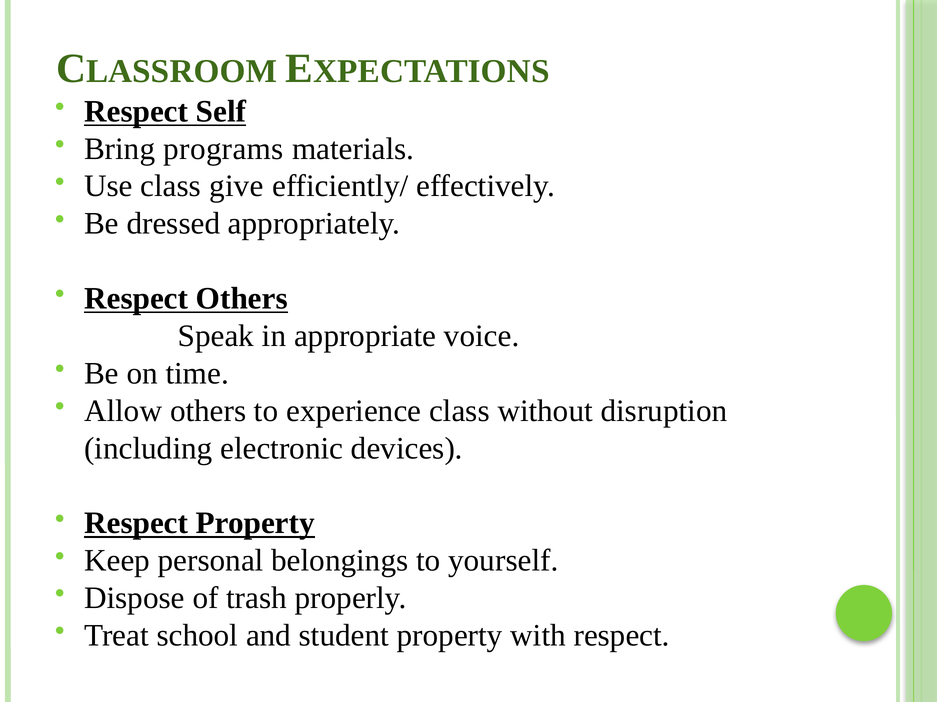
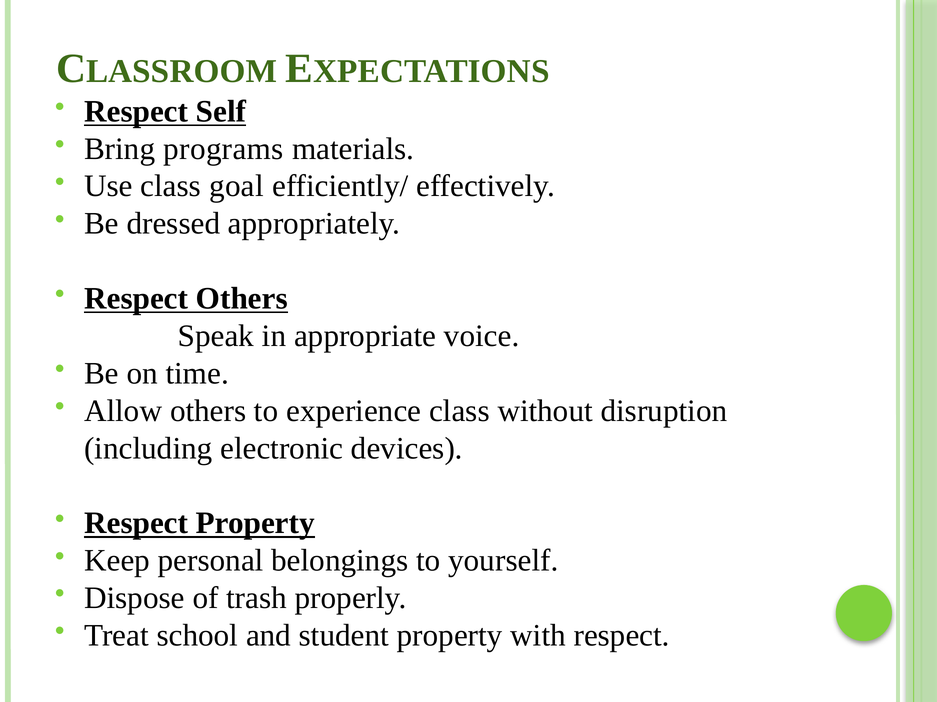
give: give -> goal (236, 186)
